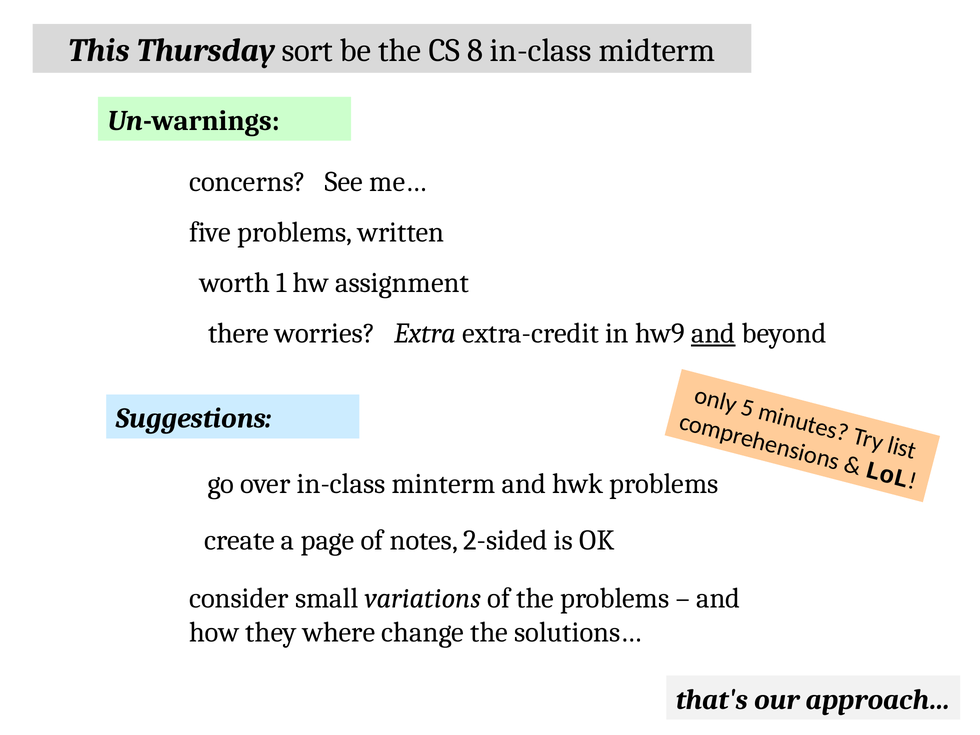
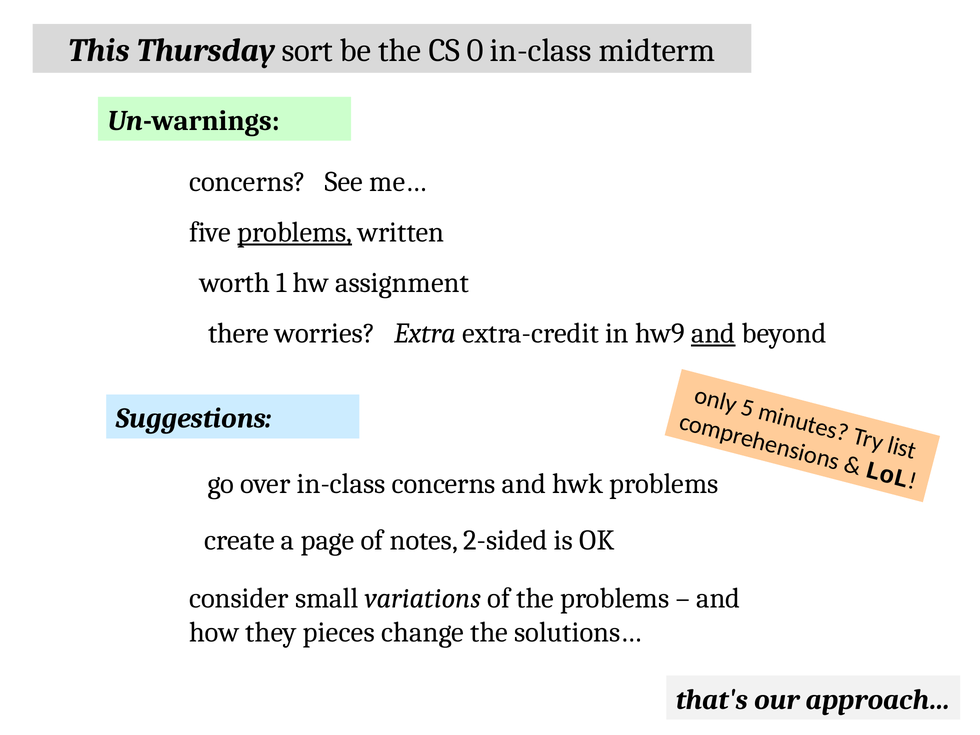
8: 8 -> 0 (475, 51)
problems underline: none -> present (295, 232)
in-class minterm: minterm -> concerns (444, 484)
where: where -> pieces (339, 632)
